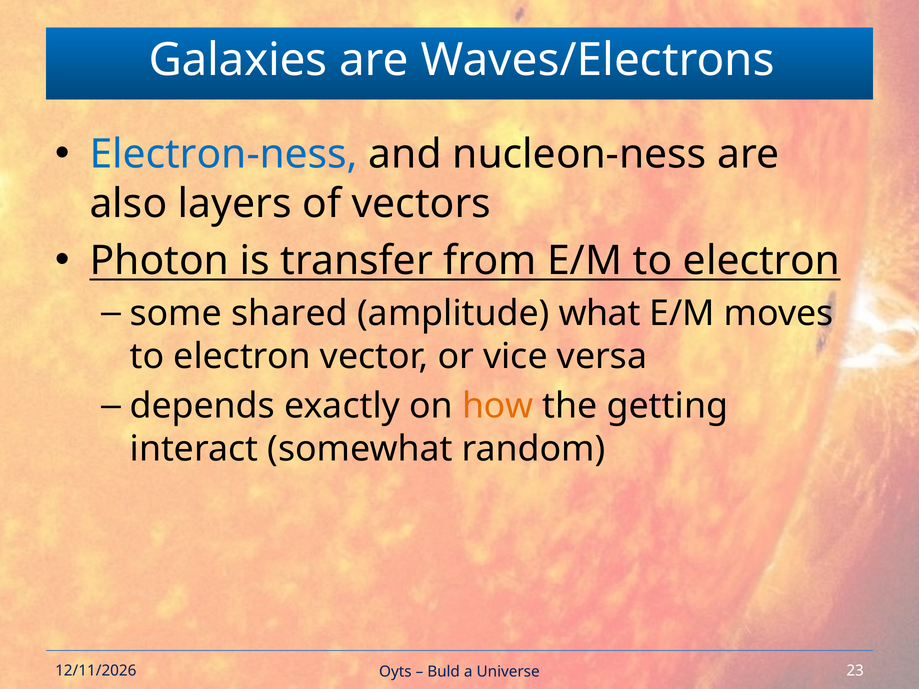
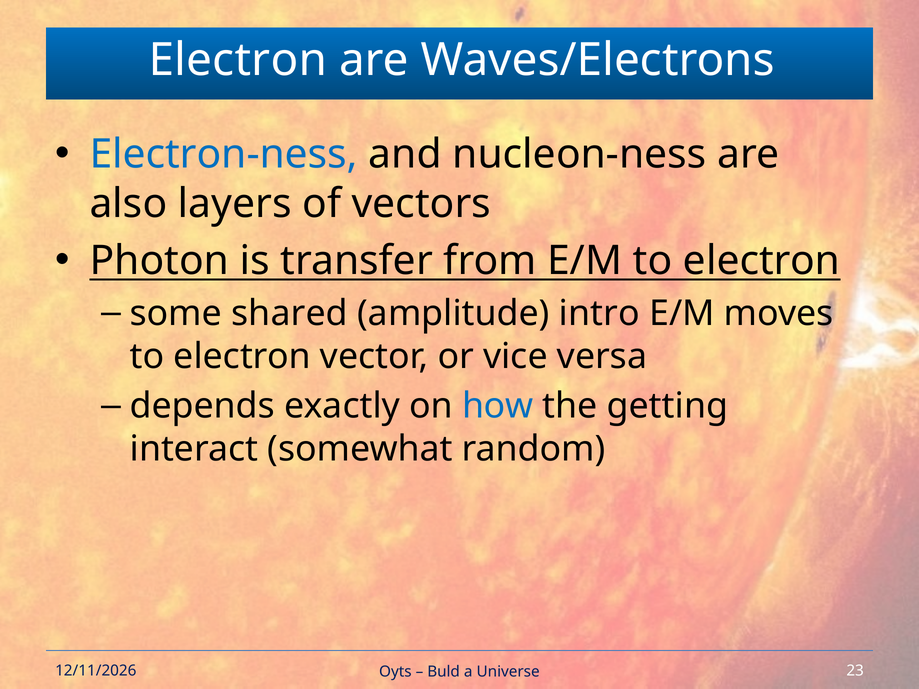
Galaxies: Galaxies -> Electron (238, 60)
what: what -> intro (599, 314)
how colour: orange -> blue (498, 406)
